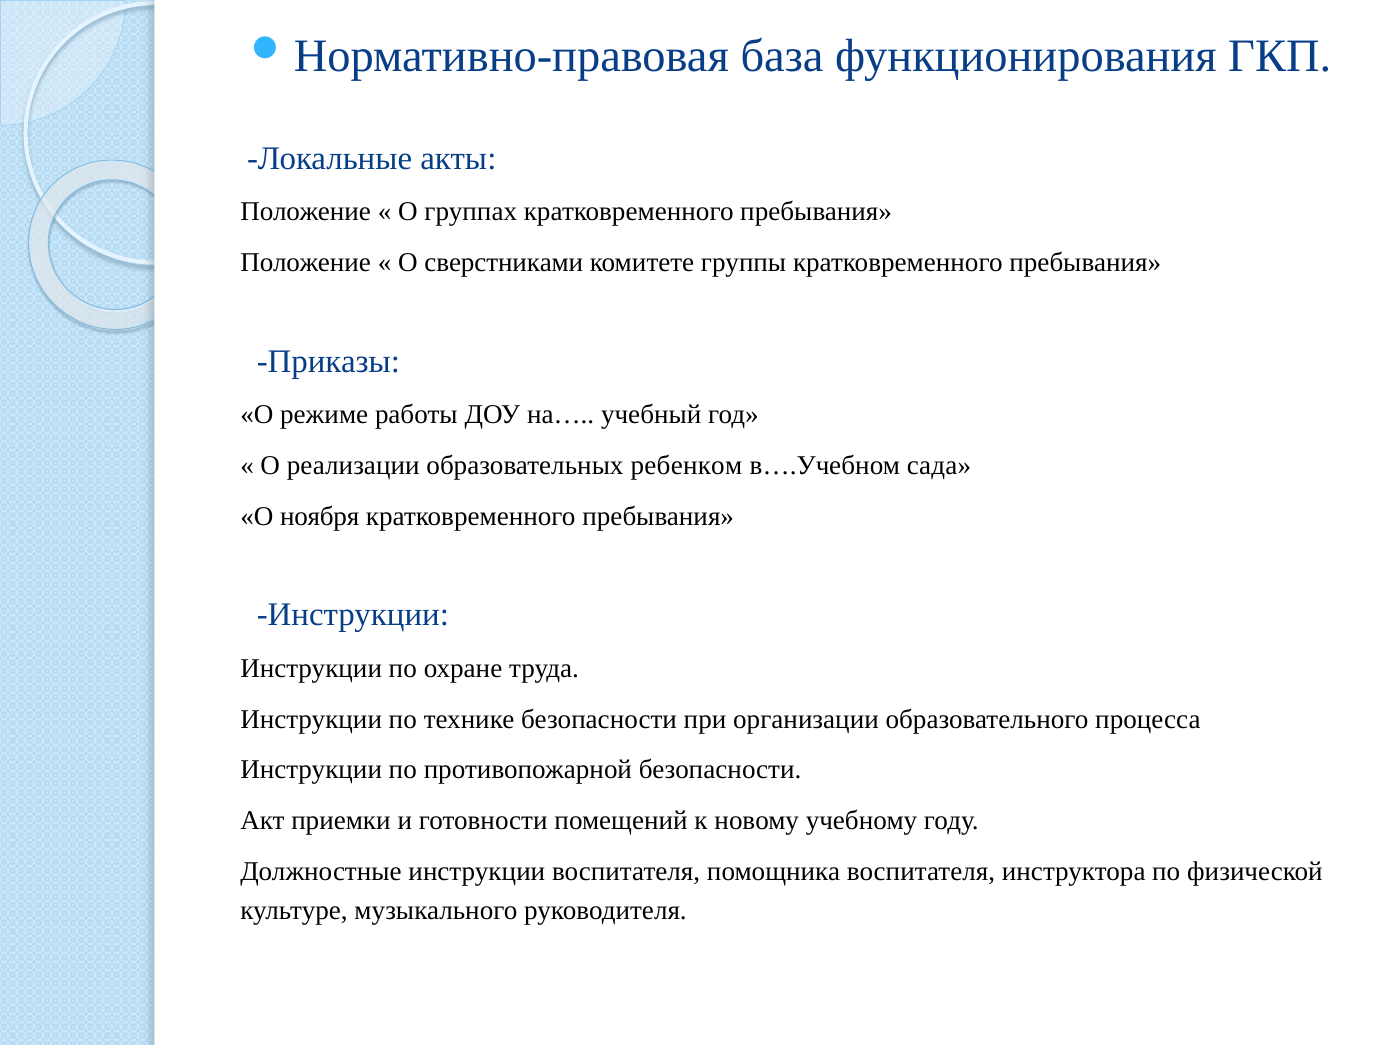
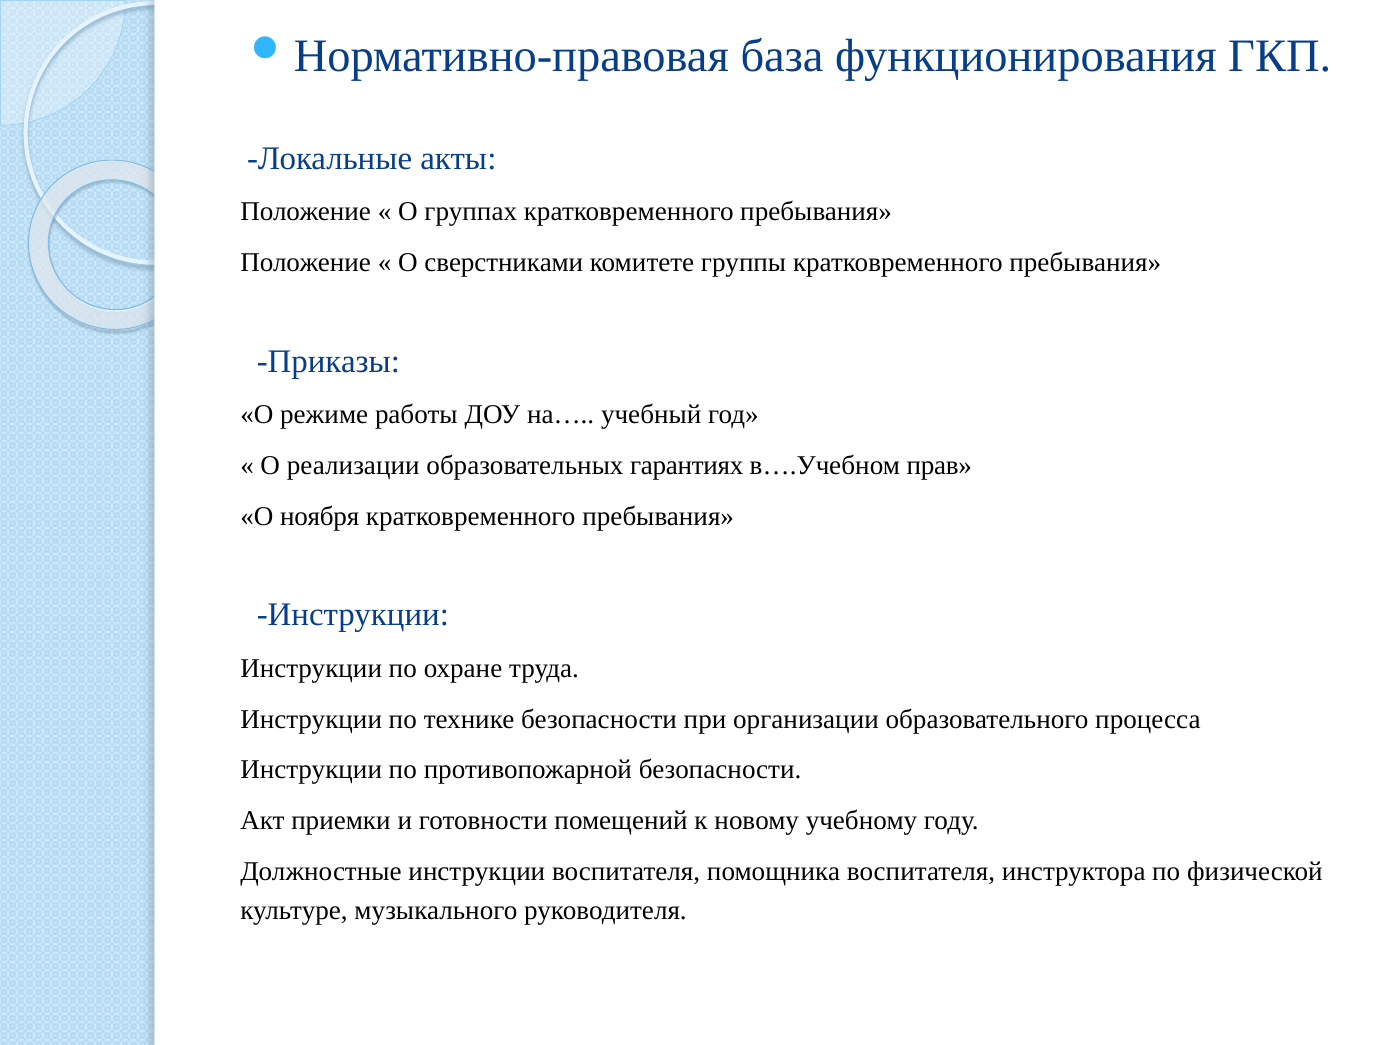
ребенком: ребенком -> гарантиях (687, 465)
сада: сада -> прав (939, 465)
